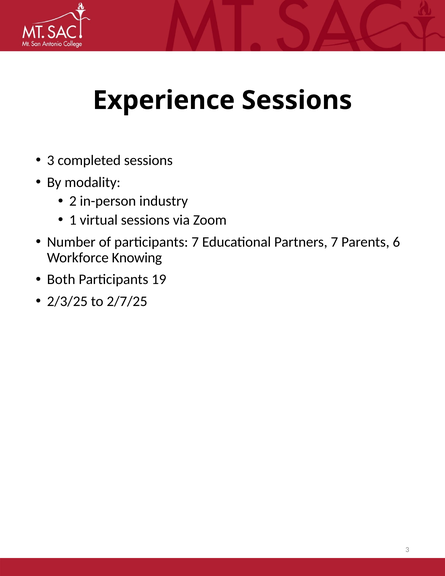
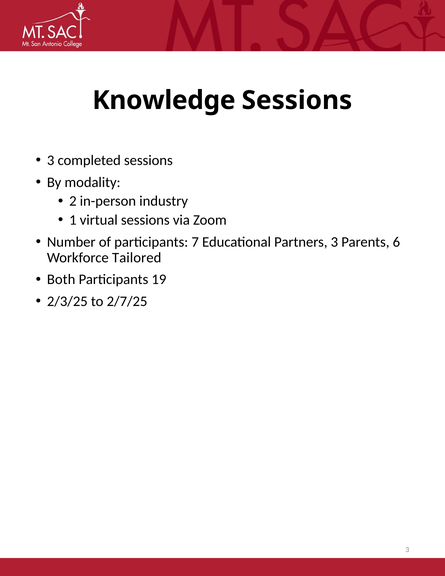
Experience: Experience -> Knowledge (164, 100)
Partners 7: 7 -> 3 (334, 242)
Knowing: Knowing -> Tailored (137, 258)
